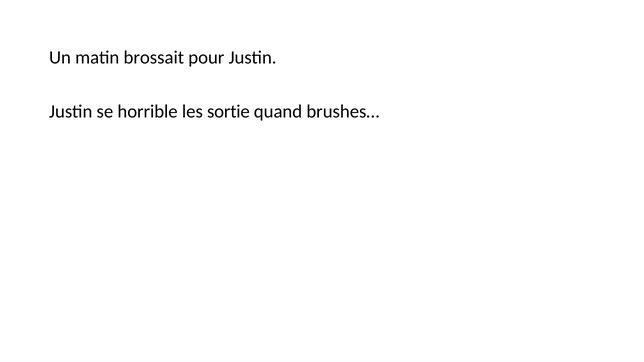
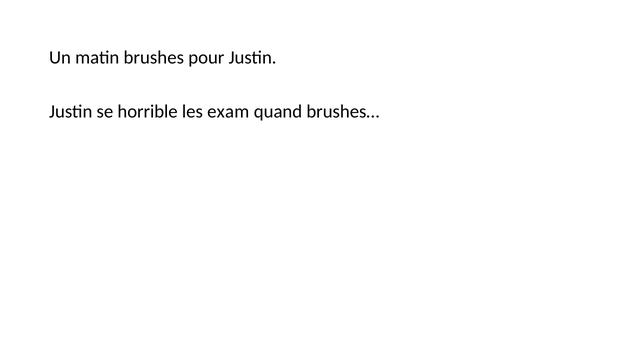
brossait: brossait -> brushes (154, 58)
sortie: sortie -> exam (228, 112)
